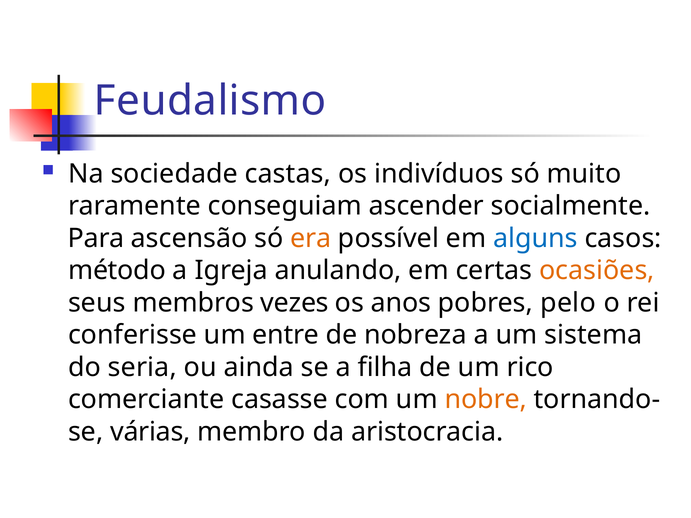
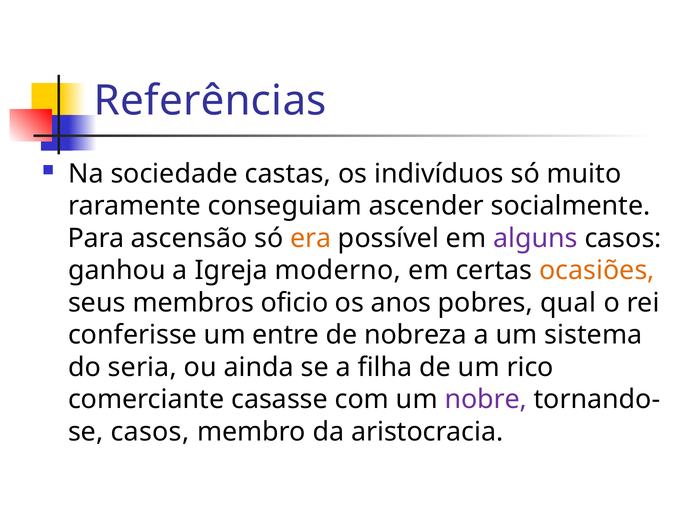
Feudalismo: Feudalismo -> Referências (210, 101)
alguns colour: blue -> purple (535, 238)
método: método -> ganhou (117, 271)
anulando: anulando -> moderno (338, 271)
vezes: vezes -> oficio (295, 303)
pelo: pelo -> qual (568, 303)
nobre colour: orange -> purple (486, 400)
se várias: várias -> casos (150, 432)
